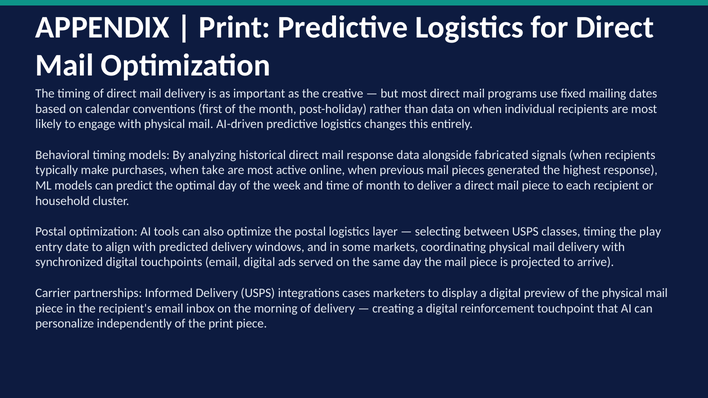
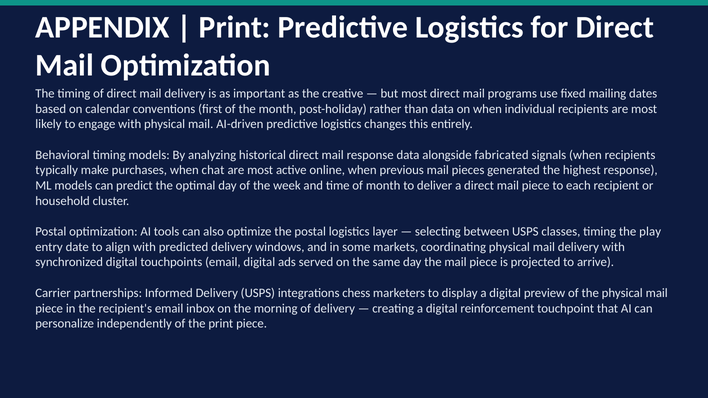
take: take -> chat (213, 170)
cases: cases -> chess (356, 293)
